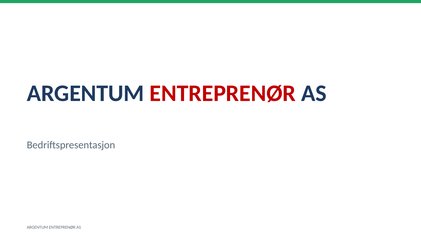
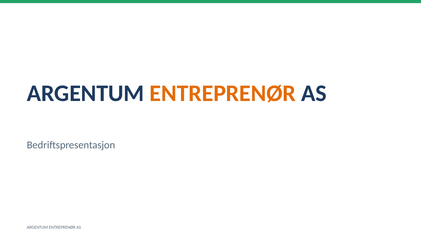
ENTREPRENØR colour: red -> orange (223, 93)
